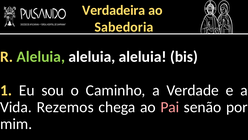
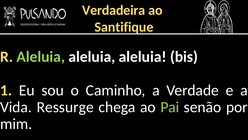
Sabedoria: Sabedoria -> Santifique (124, 27)
Rezemos: Rezemos -> Ressurge (65, 107)
Pai colour: pink -> light green (170, 107)
